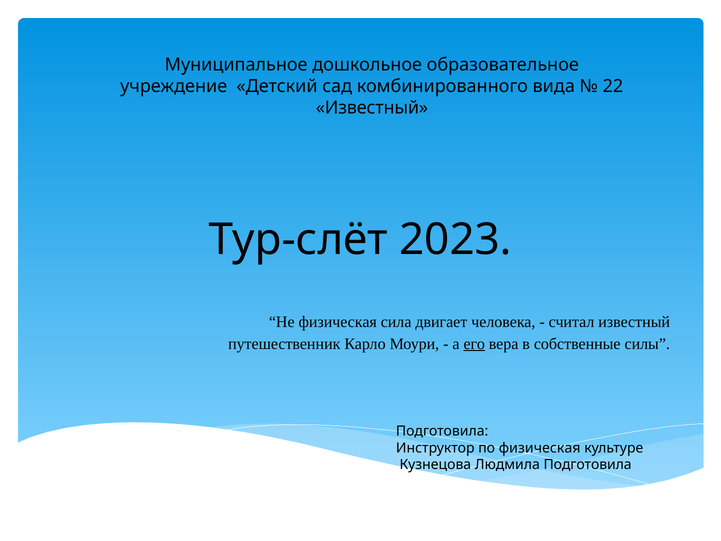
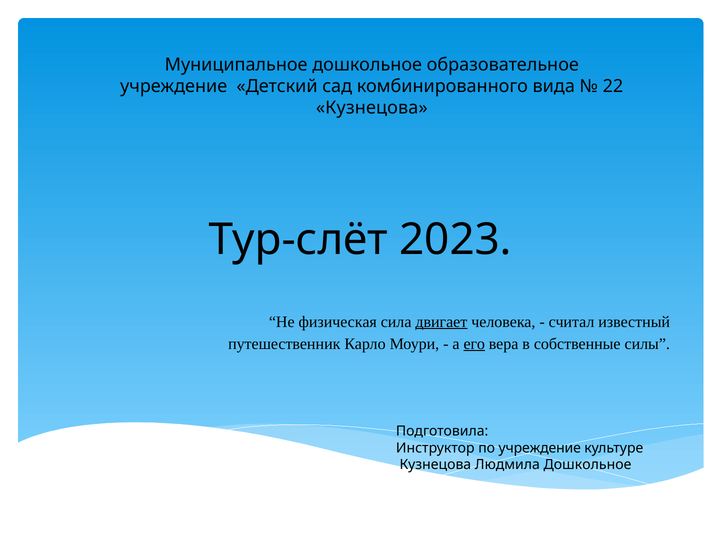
Известный: Известный -> Кузнецова (372, 108)
двигает underline: none -> present (441, 322)
по физическая: физическая -> учреждение (540, 448)
Людмила Подготовила: Подготовила -> Дошкольное (587, 465)
